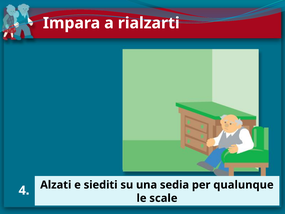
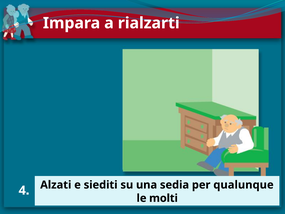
scale: scale -> molti (163, 198)
